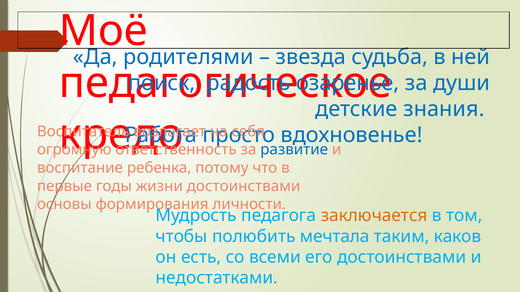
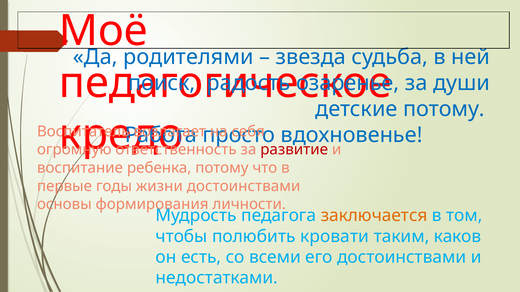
знания: знания -> потому (444, 109)
развитие colour: blue -> red (294, 150)
мечтала: мечтала -> кровати (335, 237)
